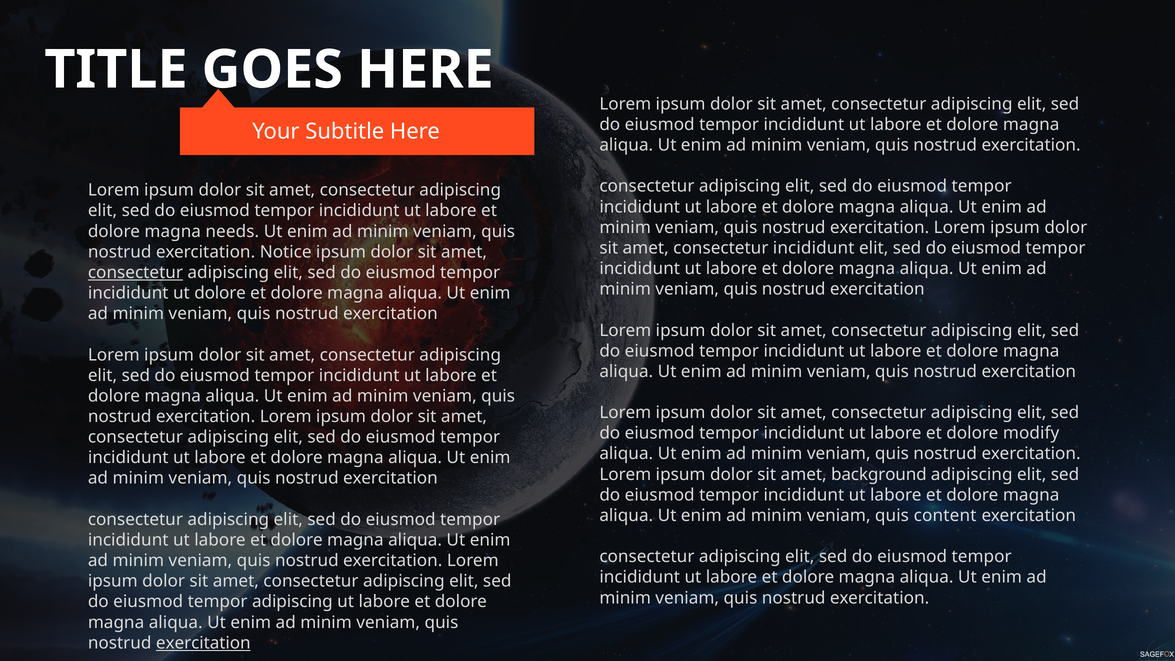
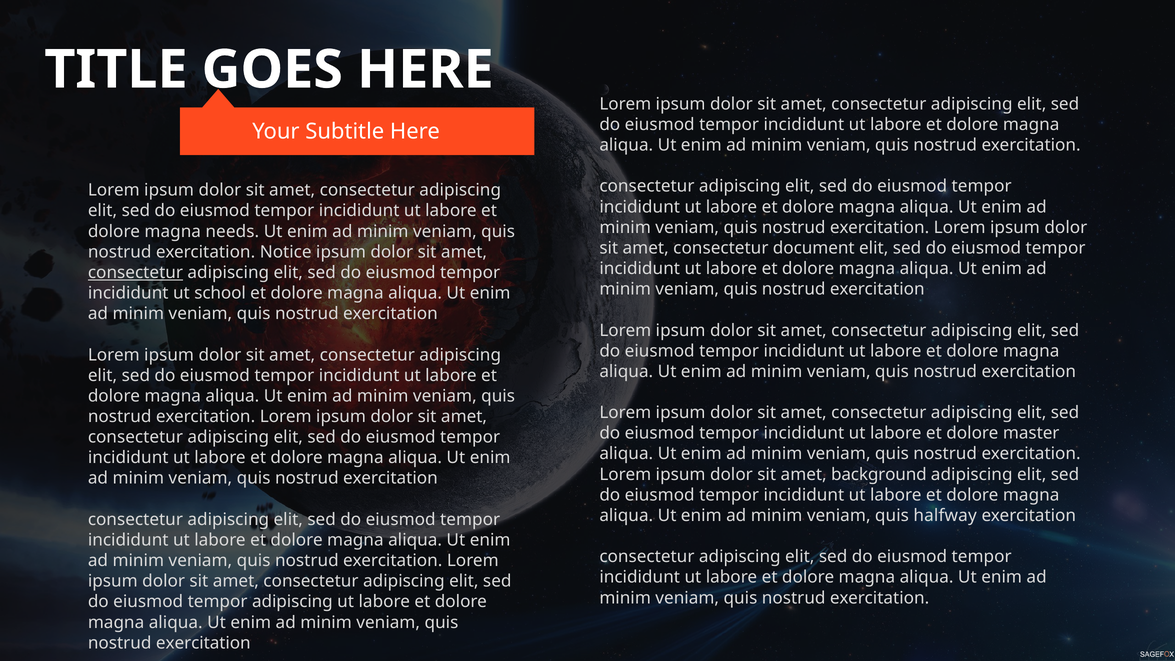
consectetur incididunt: incididunt -> document (814, 248)
ut dolore: dolore -> school (220, 293)
modify: modify -> master (1031, 433)
content: content -> halfway (945, 515)
exercitation underline: present -> none (203, 643)
